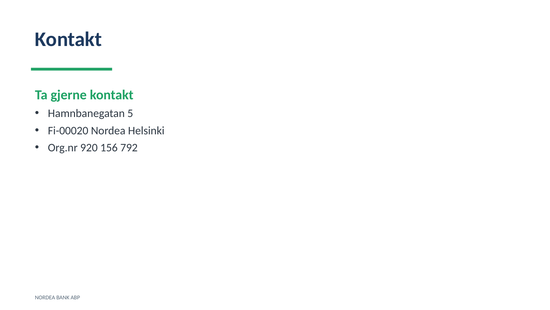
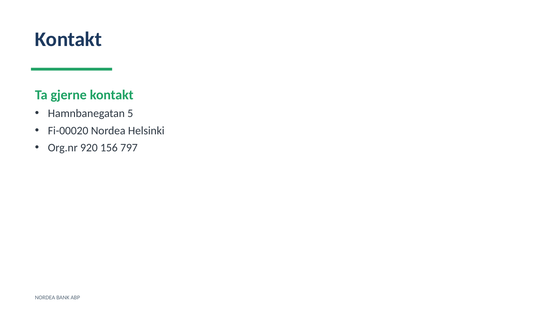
792: 792 -> 797 (129, 147)
